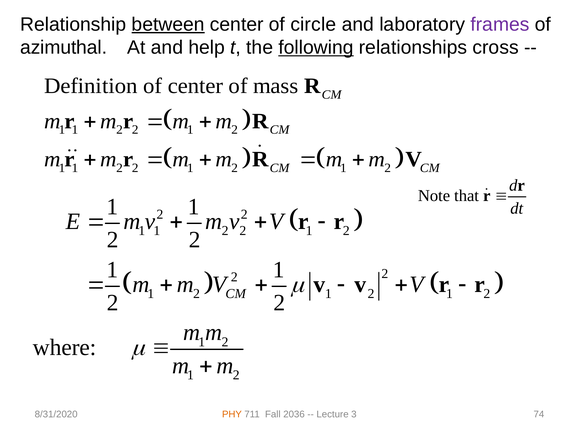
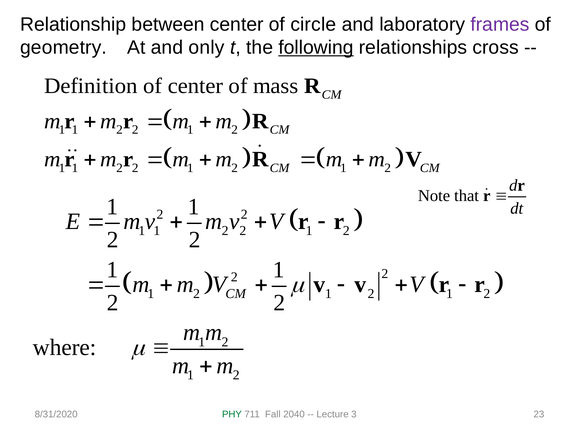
between underline: present -> none (168, 24)
azimuthal: azimuthal -> geometry (63, 48)
help: help -> only (207, 48)
PHY colour: orange -> green (232, 415)
2036: 2036 -> 2040 (294, 415)
74: 74 -> 23 (539, 415)
